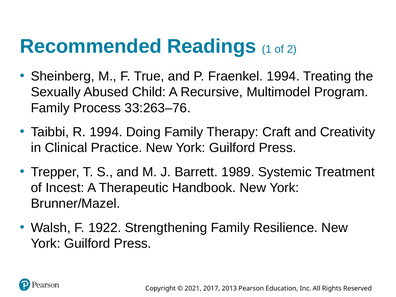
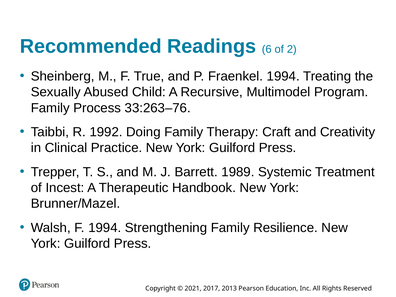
1: 1 -> 6 (267, 49)
R 1994: 1994 -> 1992 (106, 132)
F 1922: 1922 -> 1994 (105, 228)
